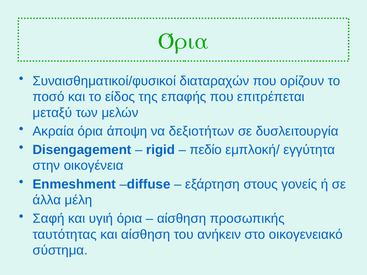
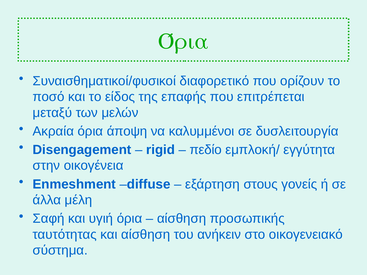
διαταραχών: διαταραχών -> διαφορετικό (214, 81)
δεξιοτήτων: δεξιοτήτων -> καλυμμένοι (202, 131)
